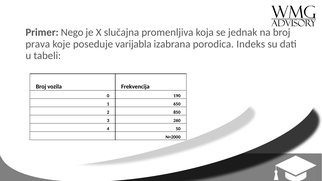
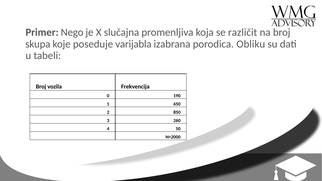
jednak: jednak -> različit (243, 32)
prava: prava -> skupa (38, 44)
Indeks: Indeks -> Obliku (251, 44)
